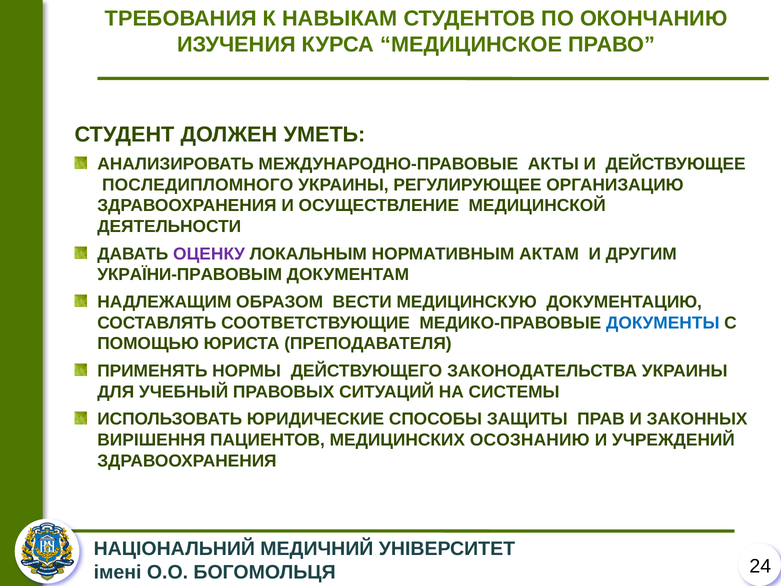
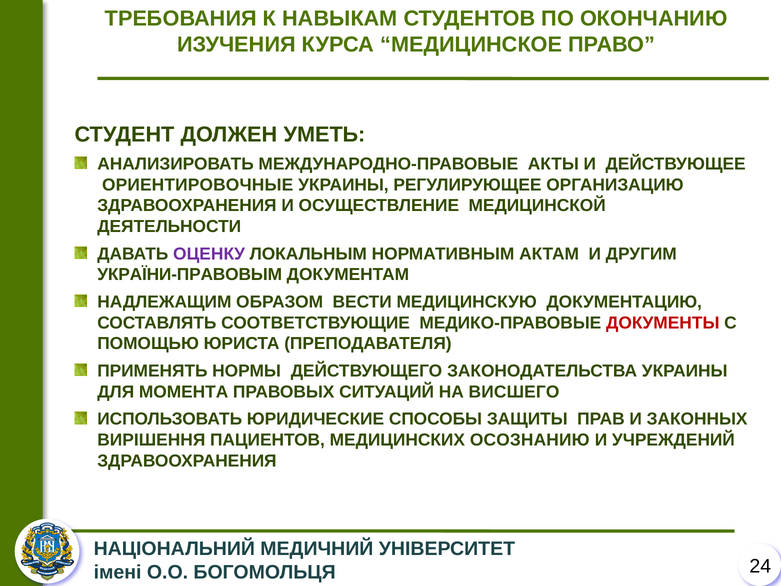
ПОСЛЕДИПЛОМНОГО: ПОСЛЕДИПЛОМНОГО -> ОРИЕНТИРОВОЧНЫЕ (198, 185)
ДОКУМЕНТЫ colour: blue -> red (663, 323)
УЧЕБНЫЙ: УЧЕБНЫЙ -> МОМЕНТА (184, 392)
СИСТЕМЫ: СИСТЕМЫ -> ВИСШЕГО (514, 392)
